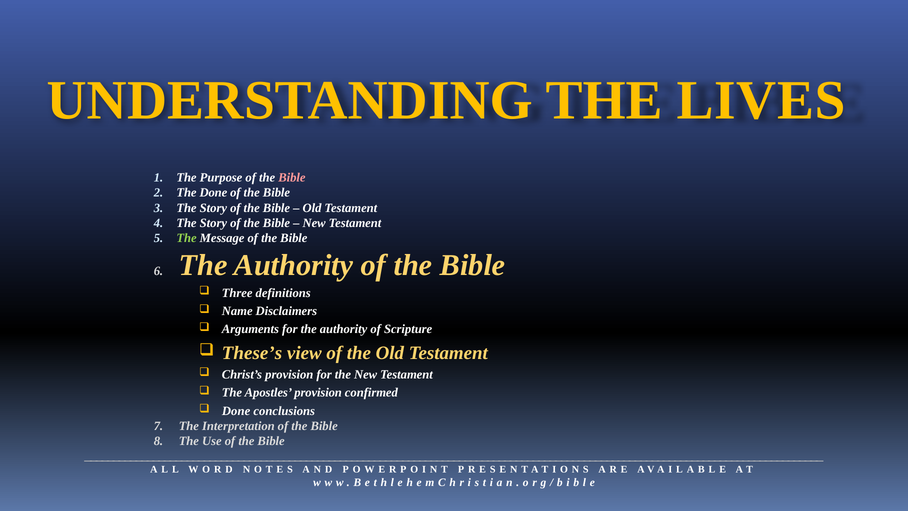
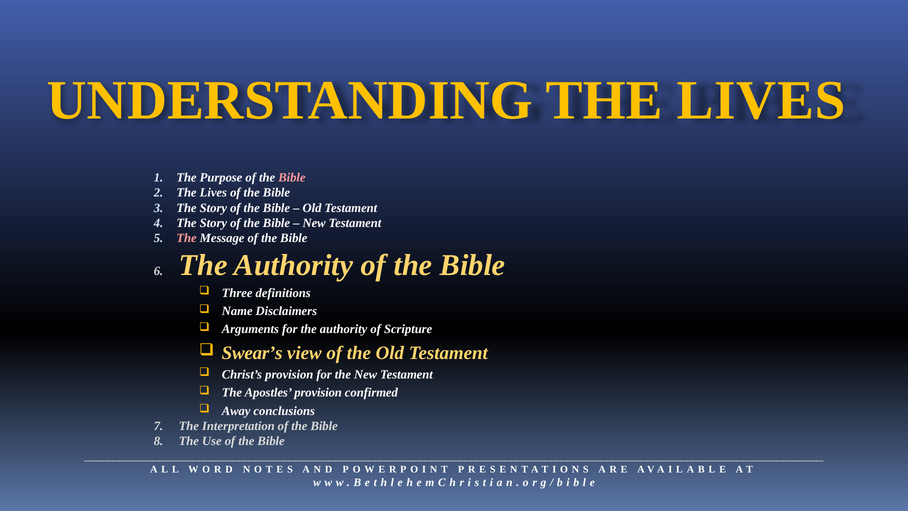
Done: Done -> Lives (213, 193)
The colour: light green -> pink (187, 238)
These’s: These’s -> Swear’s (252, 353)
Done: Done -> Away (236, 411)
